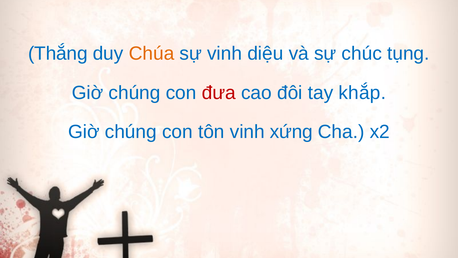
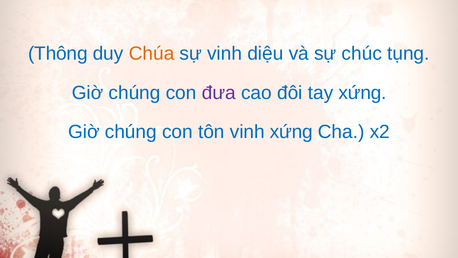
Thắng: Thắng -> Thông (58, 54)
đưa colour: red -> purple (219, 93)
tay khắp: khắp -> xứng (362, 93)
